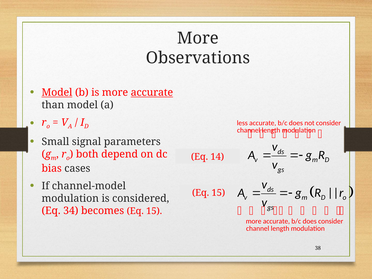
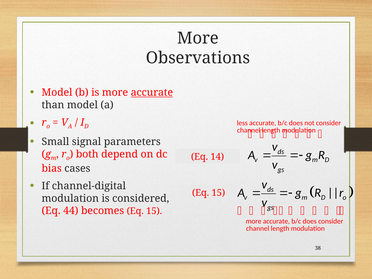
Model underline: present -> none (57, 93)
channel-model: channel-model -> channel-digital (89, 186)
34: 34 -> 44 (71, 211)
